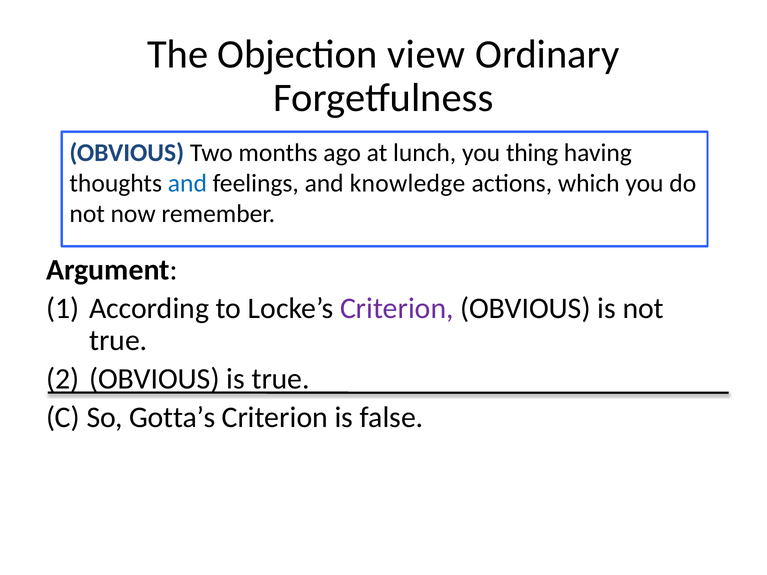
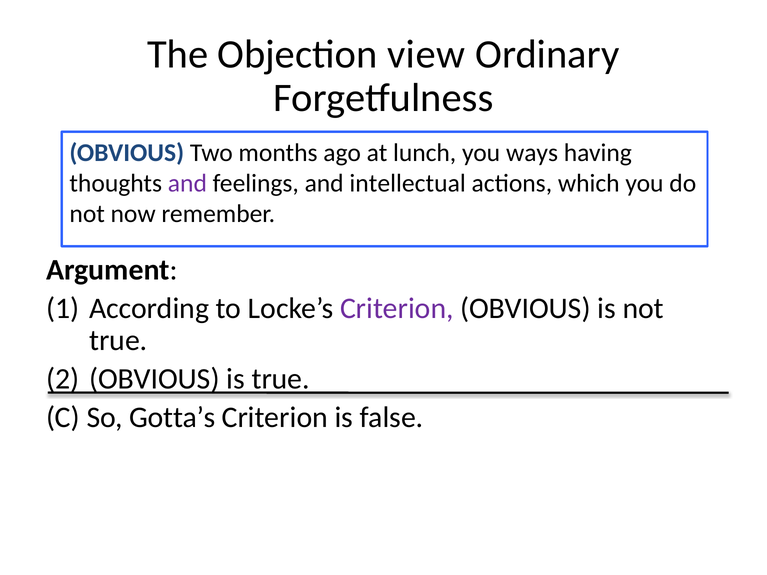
thing: thing -> ways (532, 153)
and colour: blue -> purple (187, 183)
knowledge: knowledge -> intellectual (408, 183)
